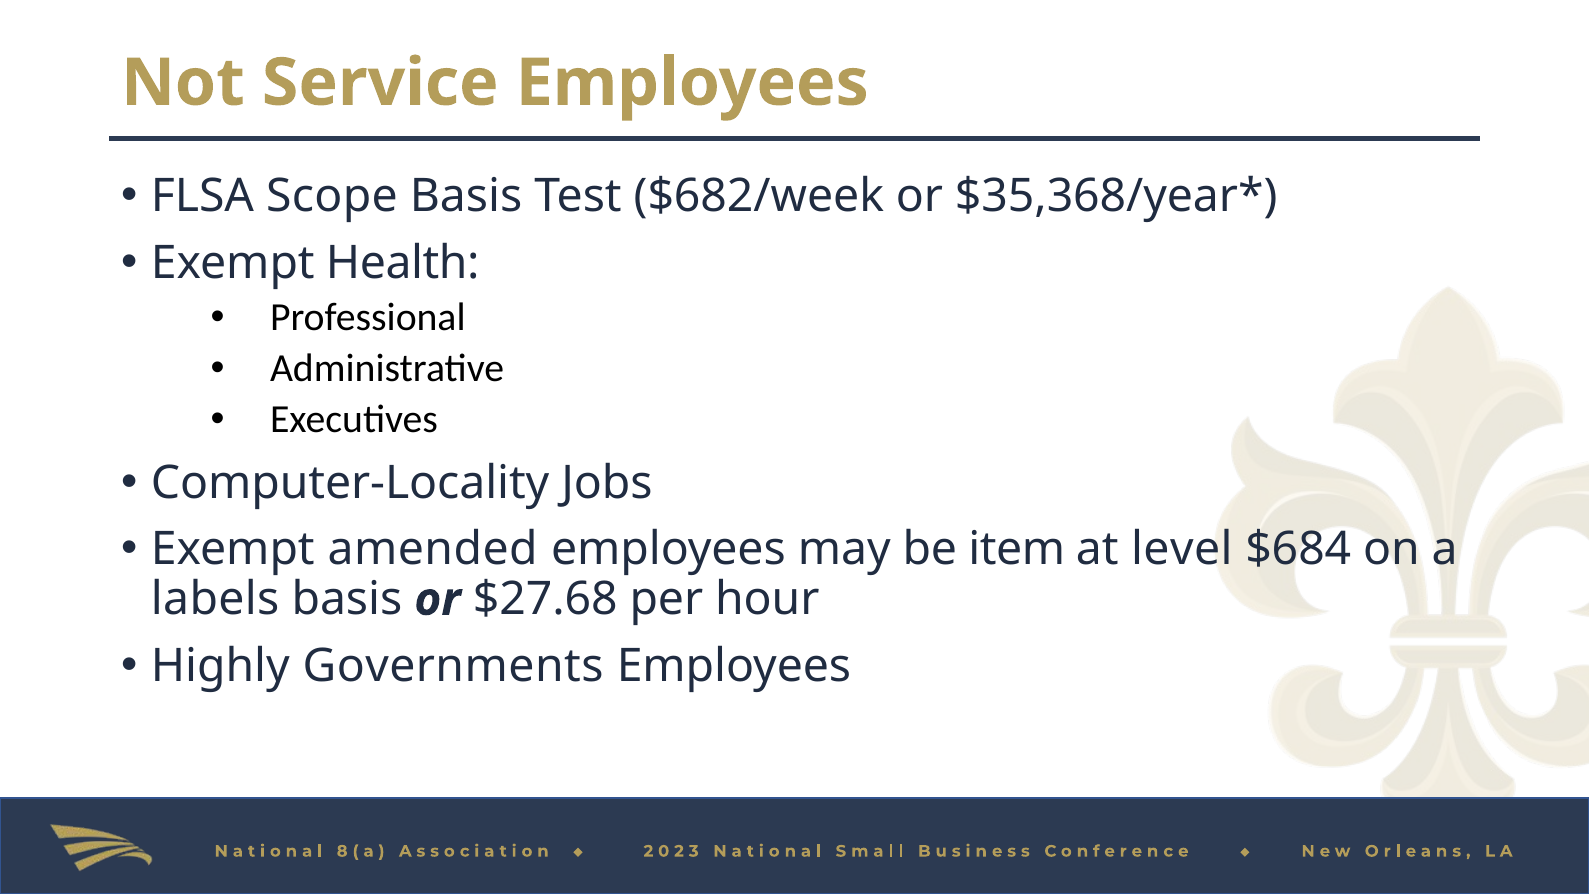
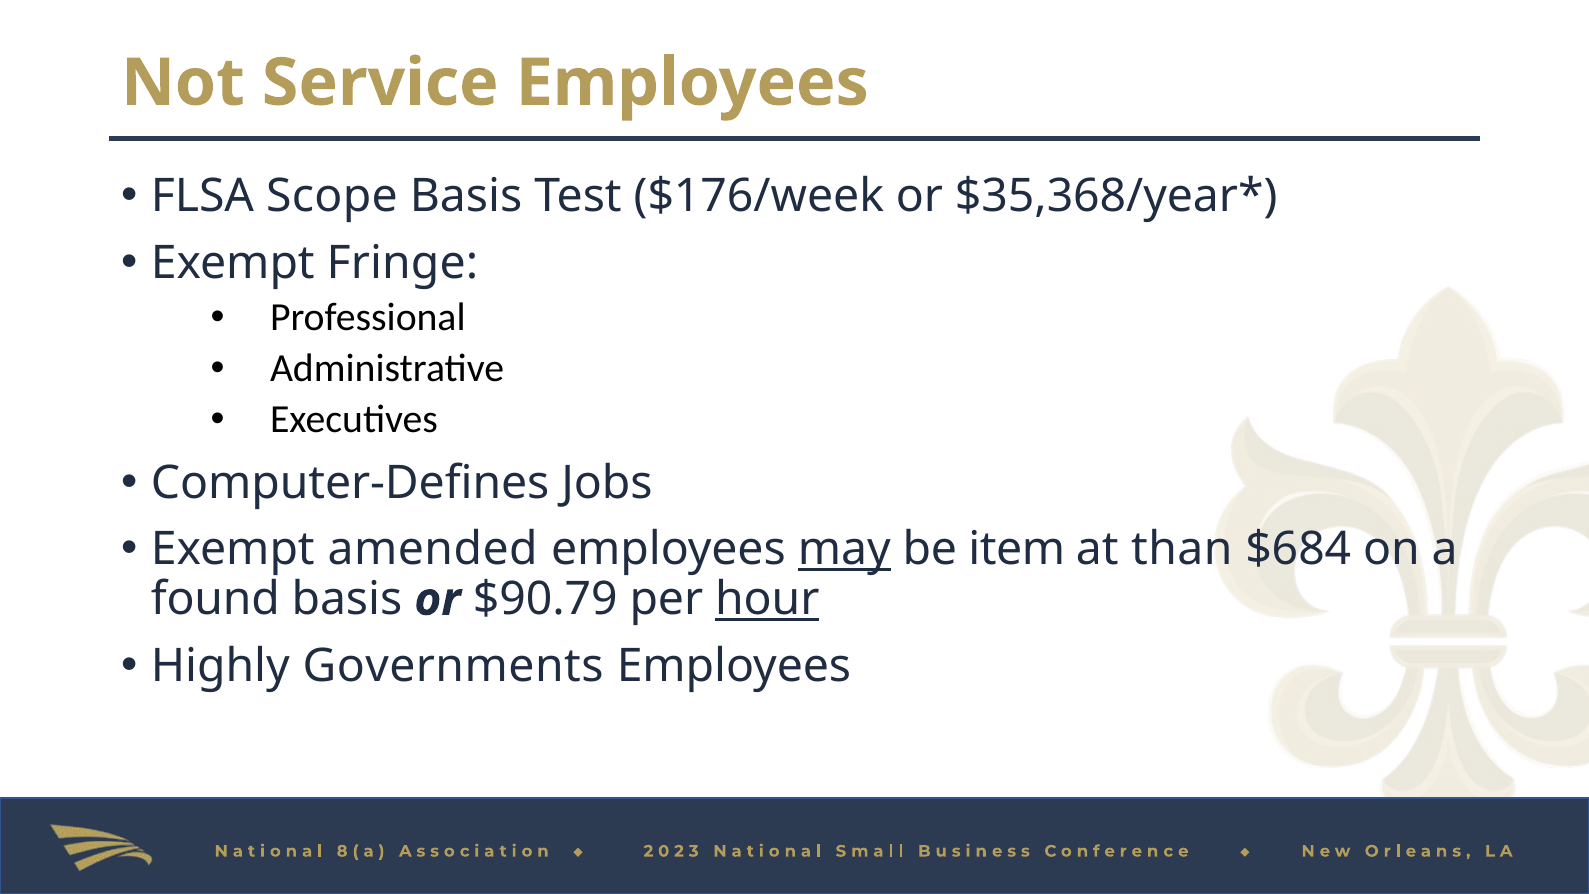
$682/week: $682/week -> $176/week (759, 196)
Health: Health -> Fringe (402, 263)
Computer-Locality: Computer-Locality -> Computer-Defines (350, 483)
may underline: none -> present (844, 549)
level: level -> than (1182, 549)
labels: labels -> found (215, 599)
$27.68: $27.68 -> $90.79 (545, 599)
hour underline: none -> present (767, 599)
